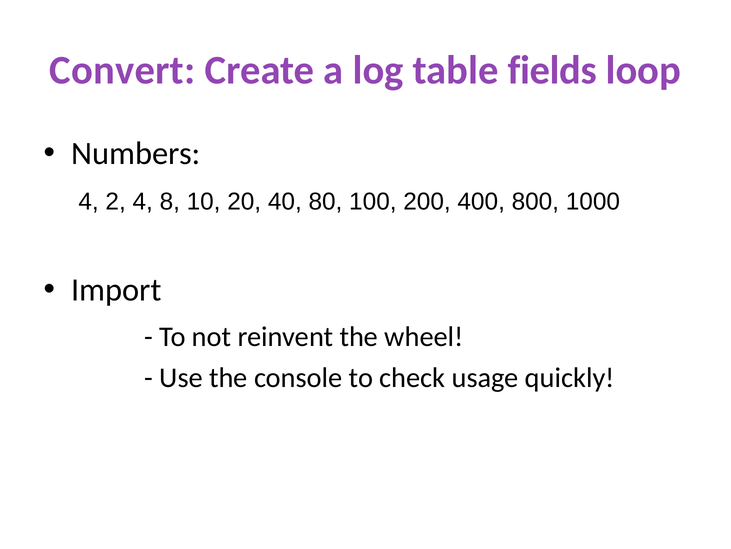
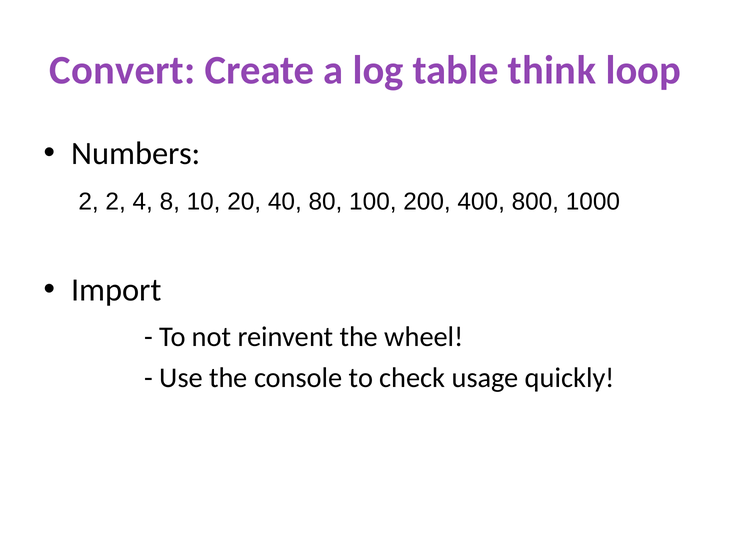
fields: fields -> think (552, 70)
4: 4 -> 2 (89, 201)
